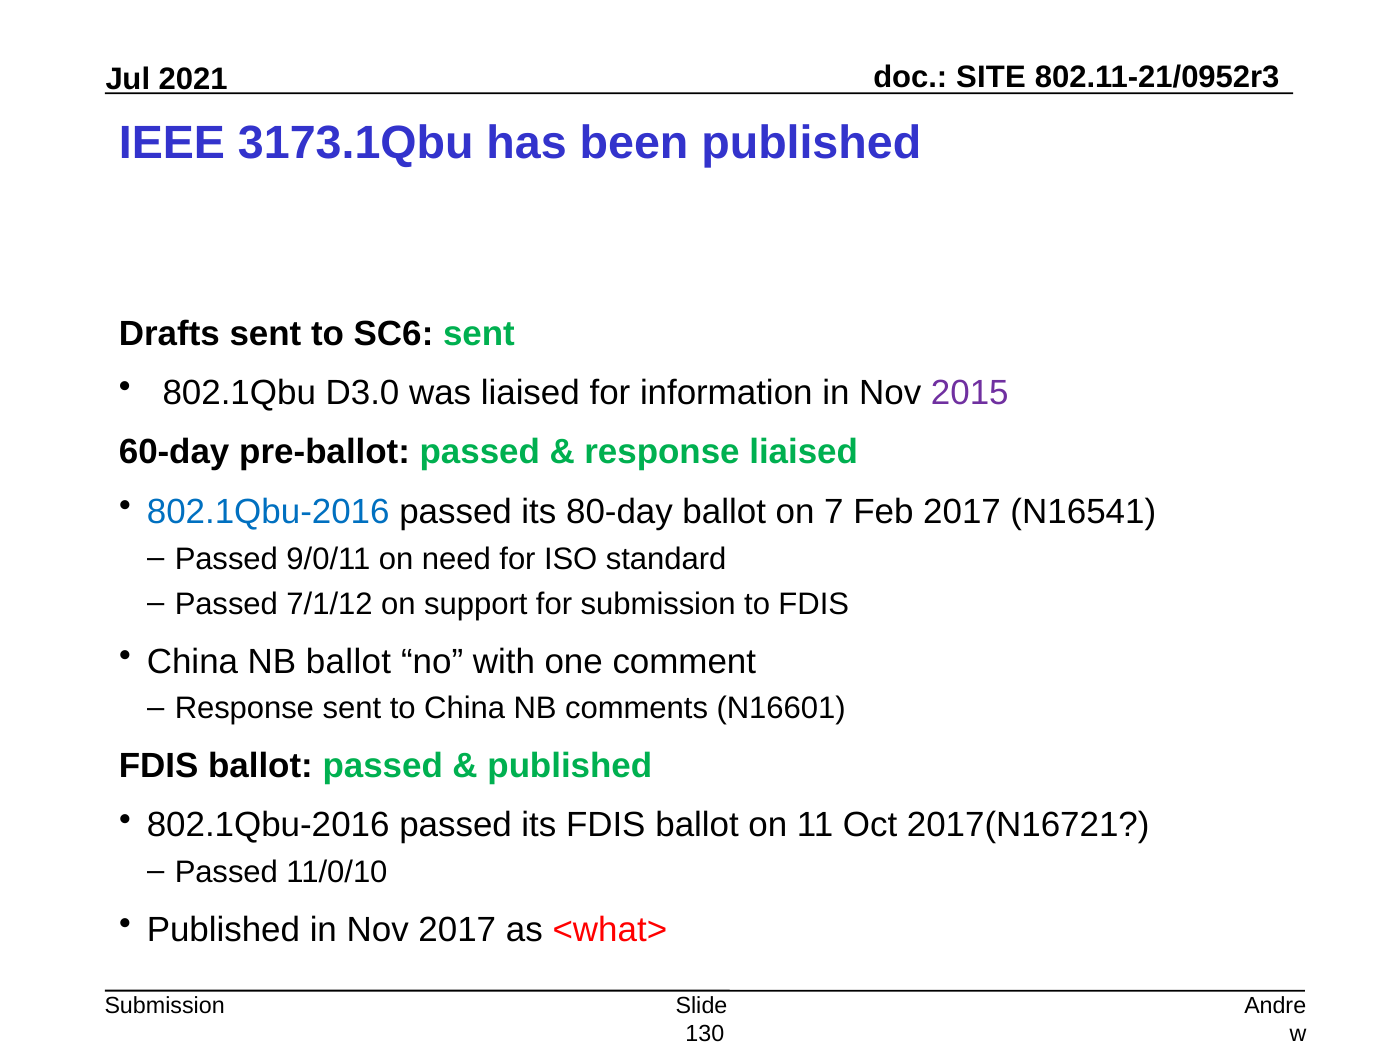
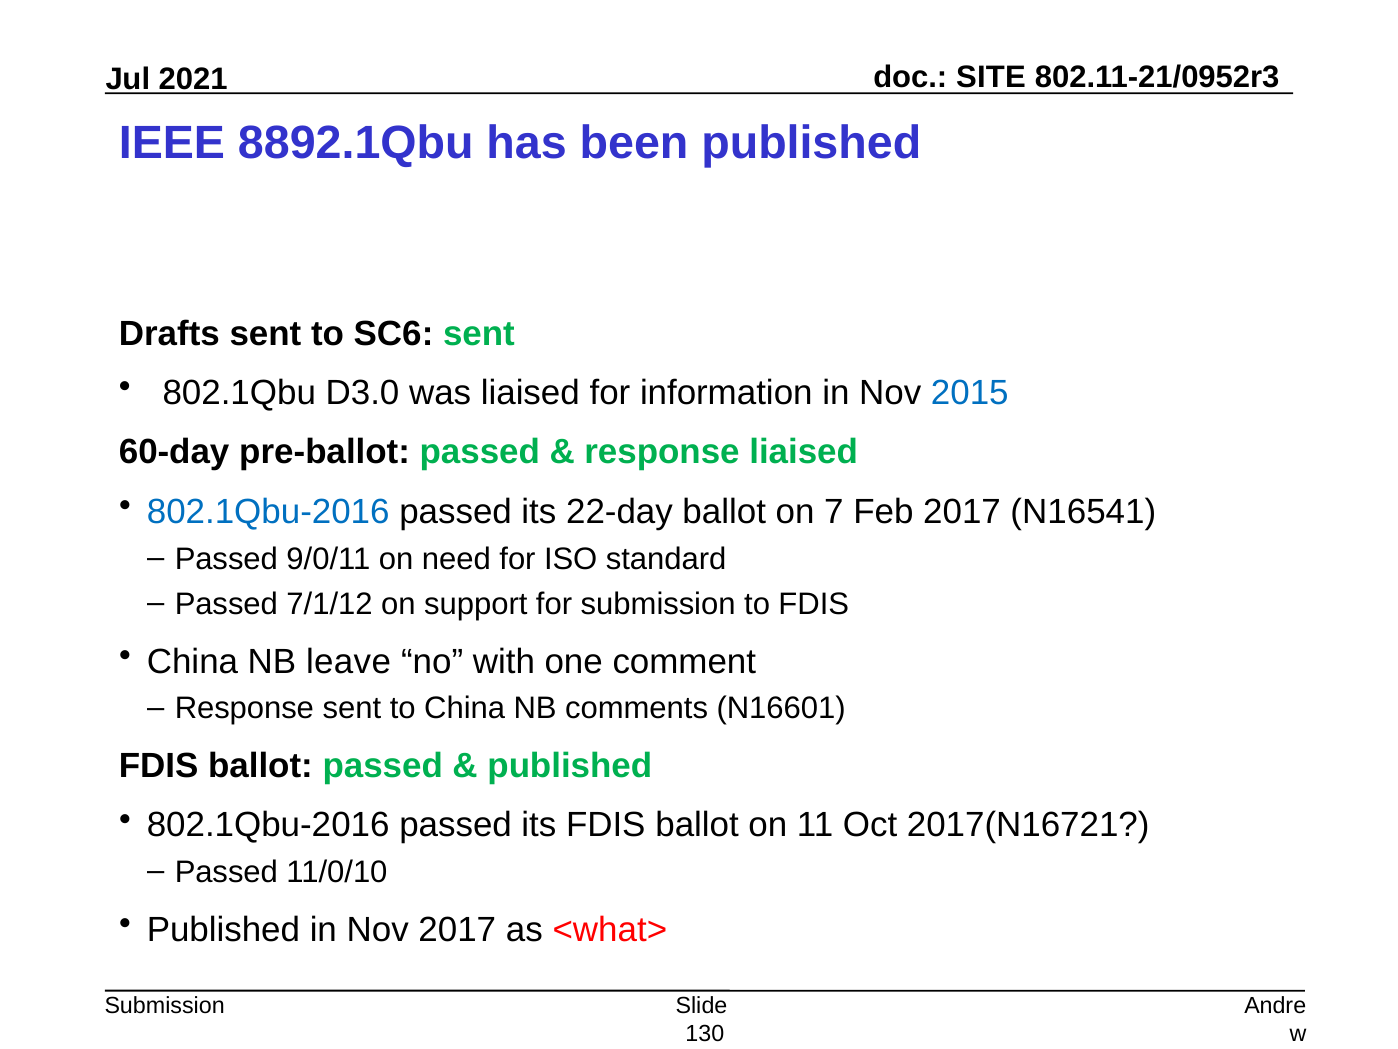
3173.1Qbu: 3173.1Qbu -> 8892.1Qbu (356, 143)
2015 colour: purple -> blue (970, 393)
80-day: 80-day -> 22-day (619, 512)
NB ballot: ballot -> leave (348, 661)
